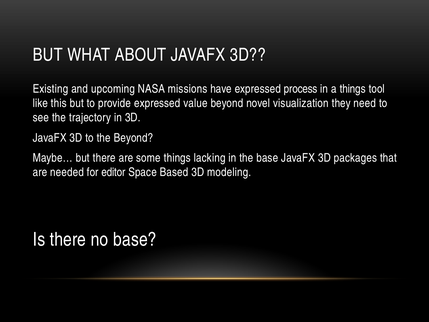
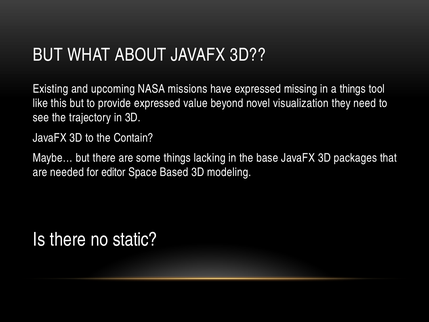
process: process -> missing (301, 89)
the Beyond: Beyond -> Contain (134, 138)
no base: base -> static (135, 239)
